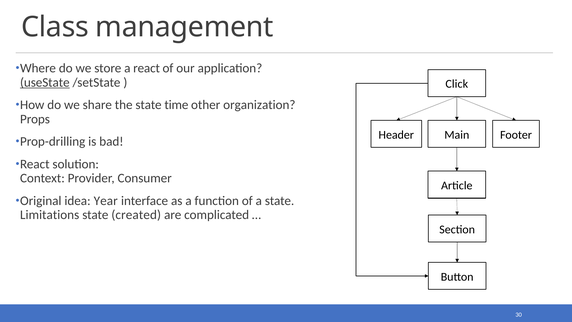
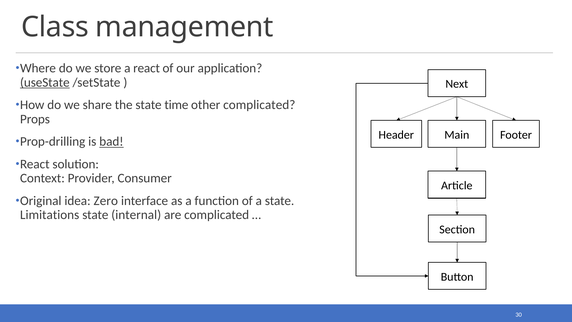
Click: Click -> Next (457, 84)
other organization: organization -> complicated (259, 105)
bad underline: none -> present (111, 141)
Year: Year -> Zero (106, 201)
created: created -> internal (136, 215)
